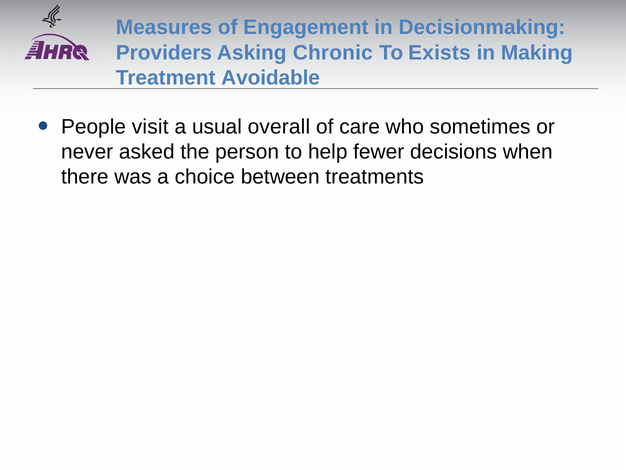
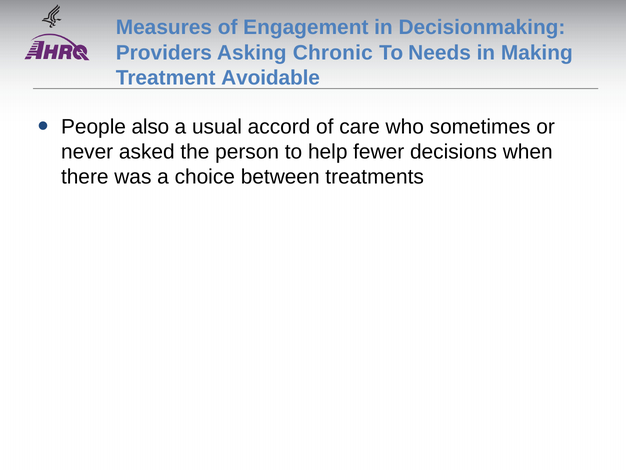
Exists: Exists -> Needs (440, 53)
visit: visit -> also (150, 127)
overall: overall -> accord (279, 127)
